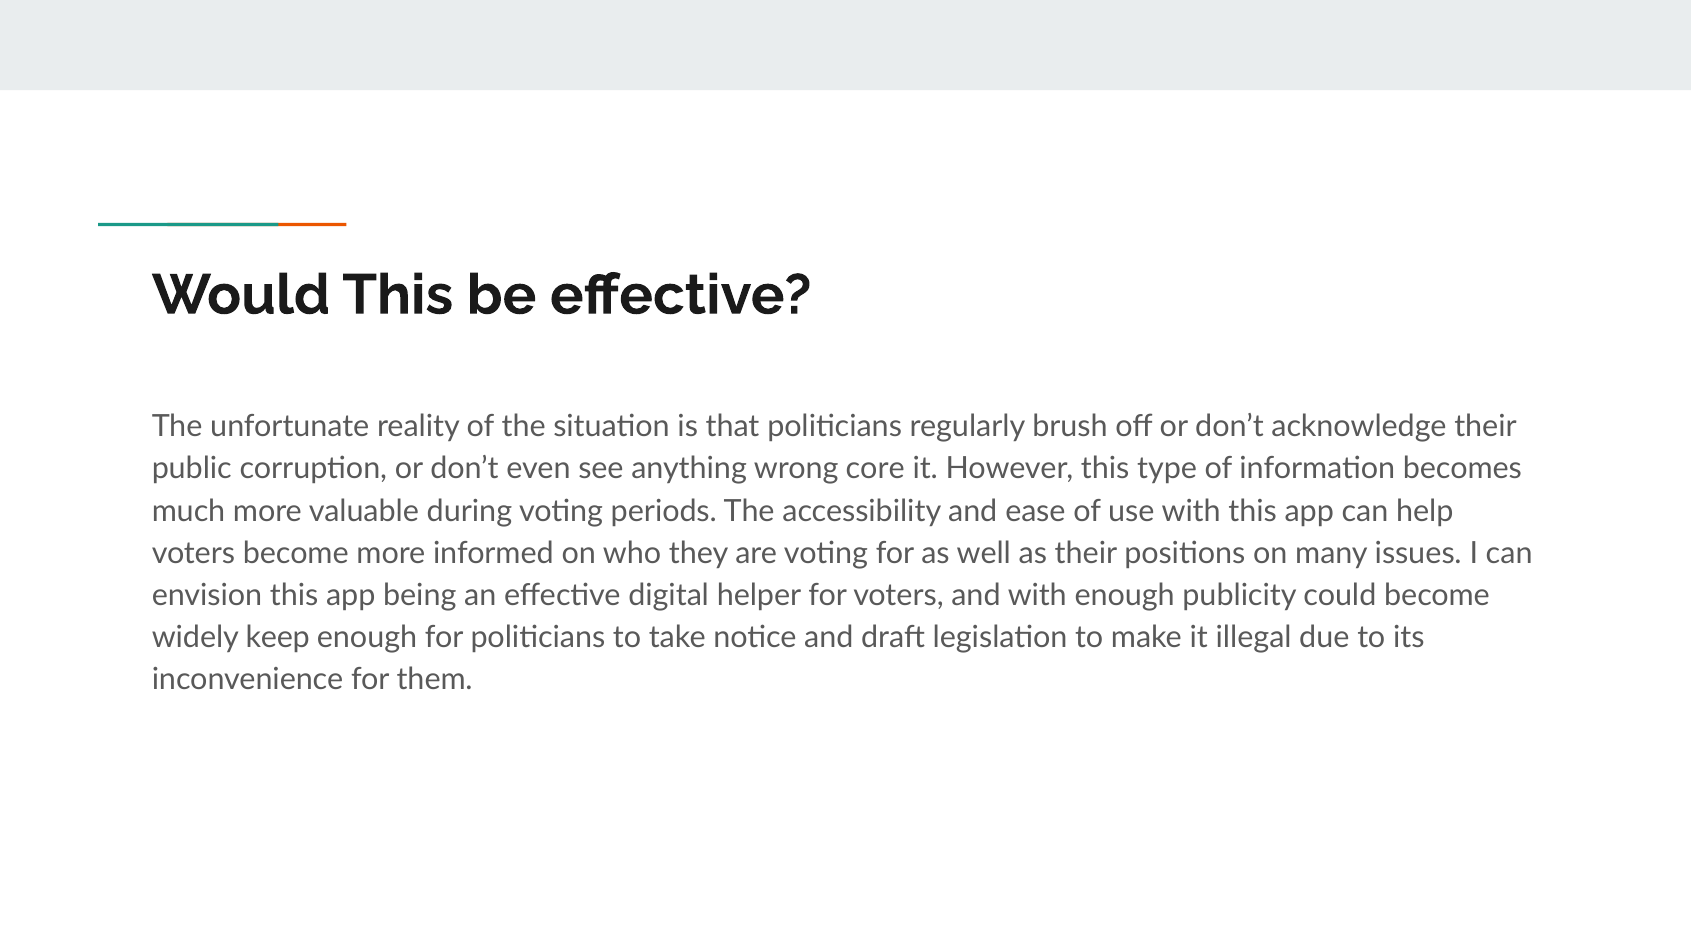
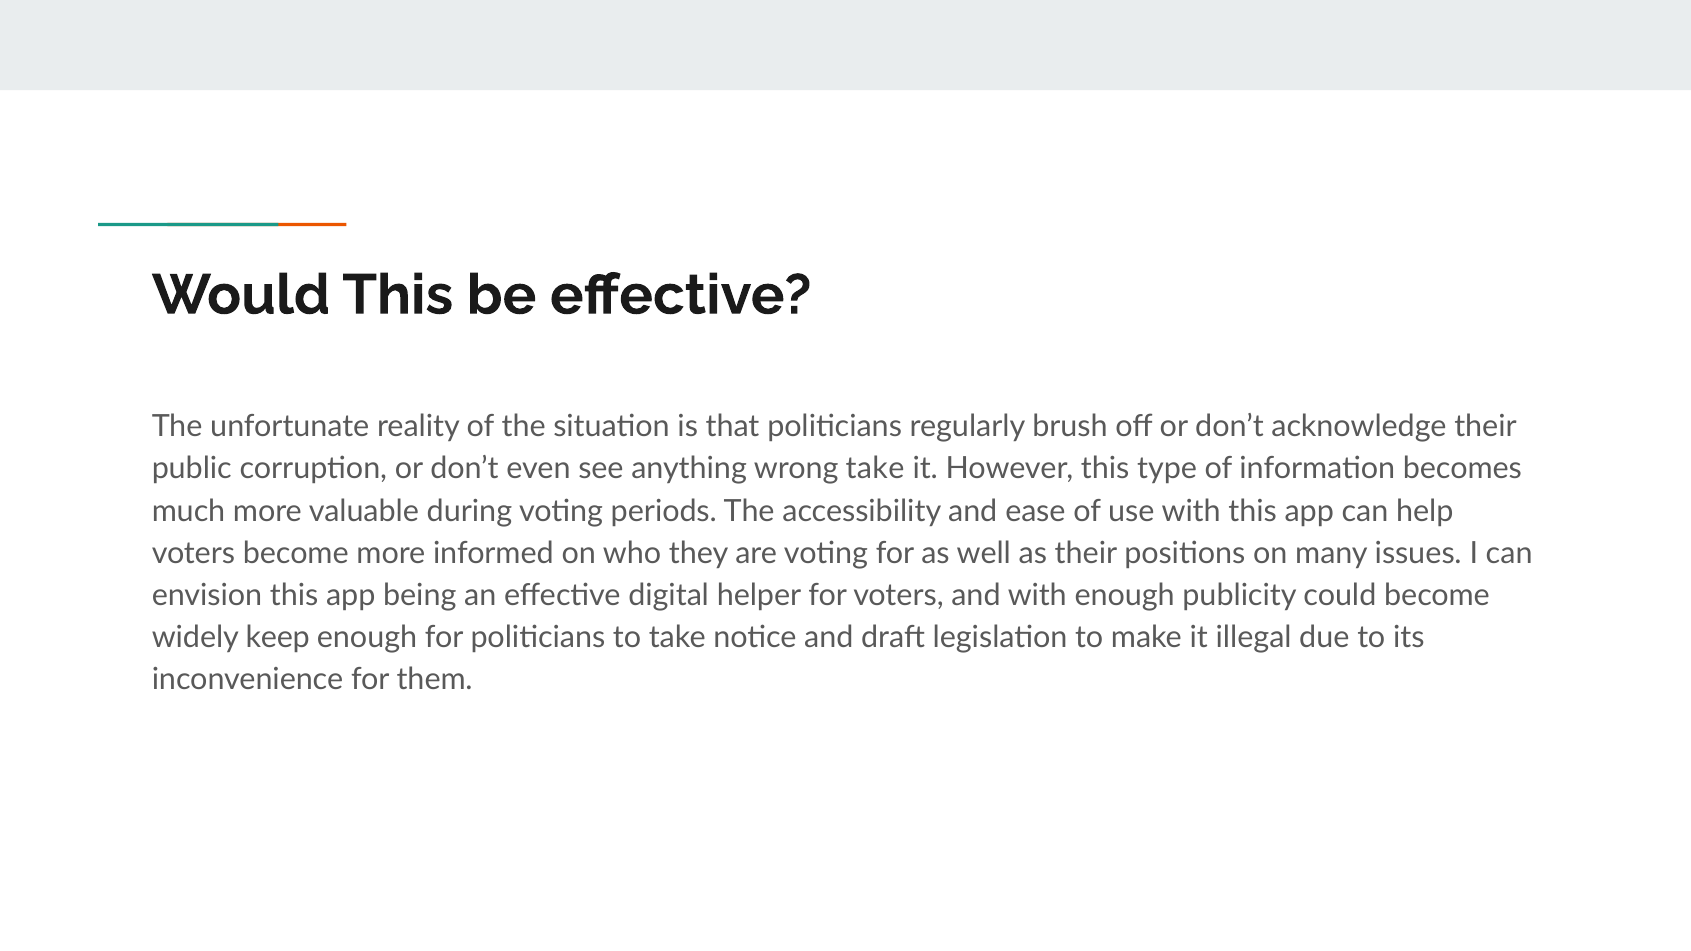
wrong core: core -> take (875, 469)
